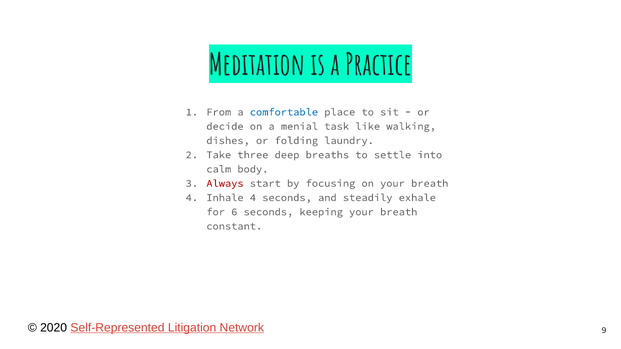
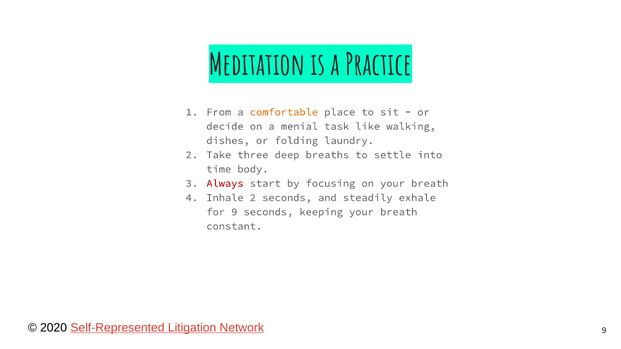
comfortable colour: blue -> orange (284, 112)
calm: calm -> time (219, 169)
Inhale 4: 4 -> 2 (253, 198)
for 6: 6 -> 9 (234, 212)
